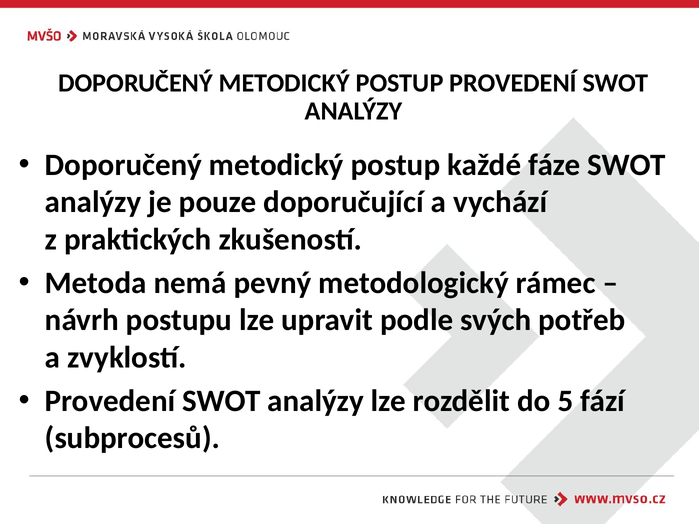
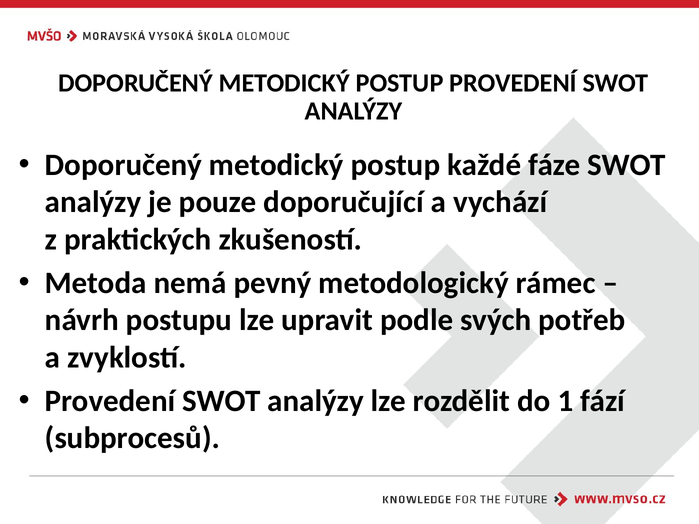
5: 5 -> 1 (565, 401)
